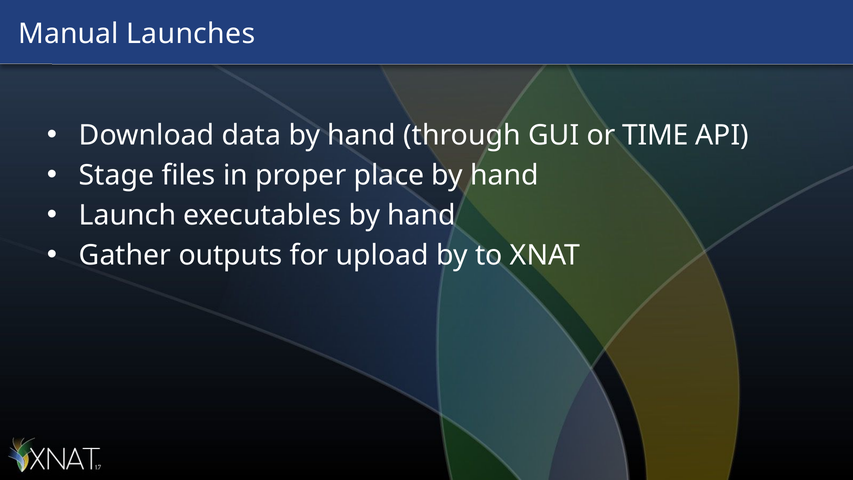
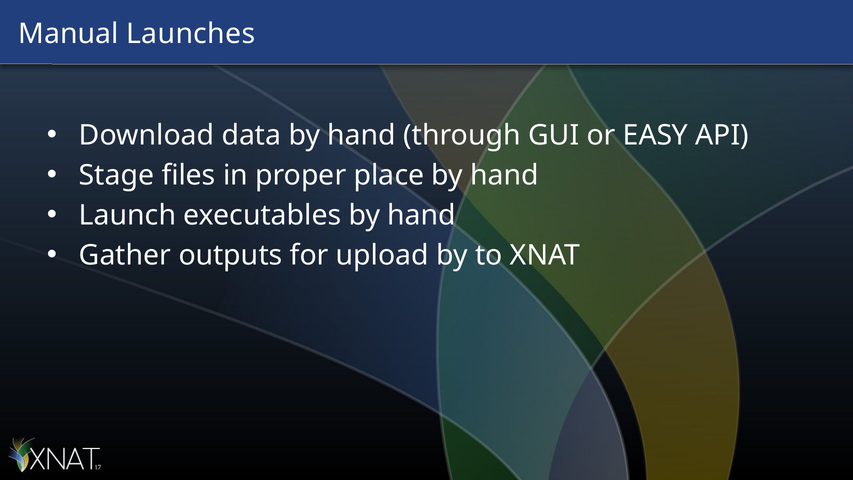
TIME: TIME -> EASY (656, 135)
